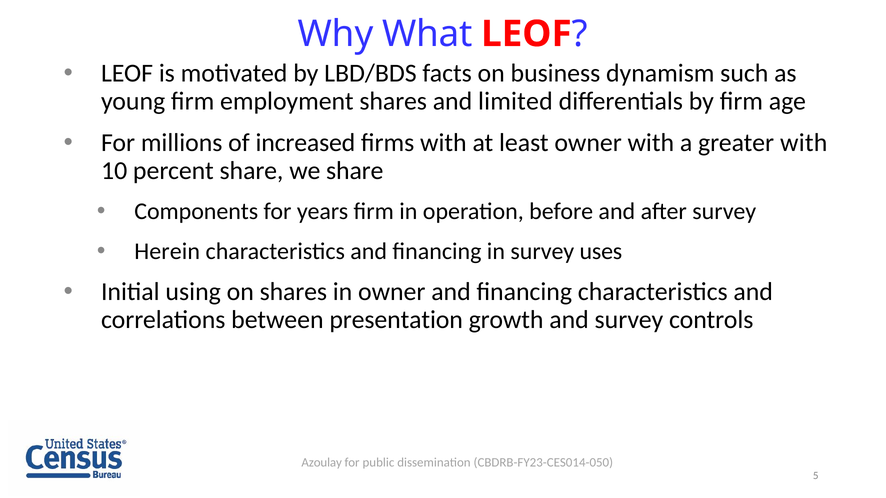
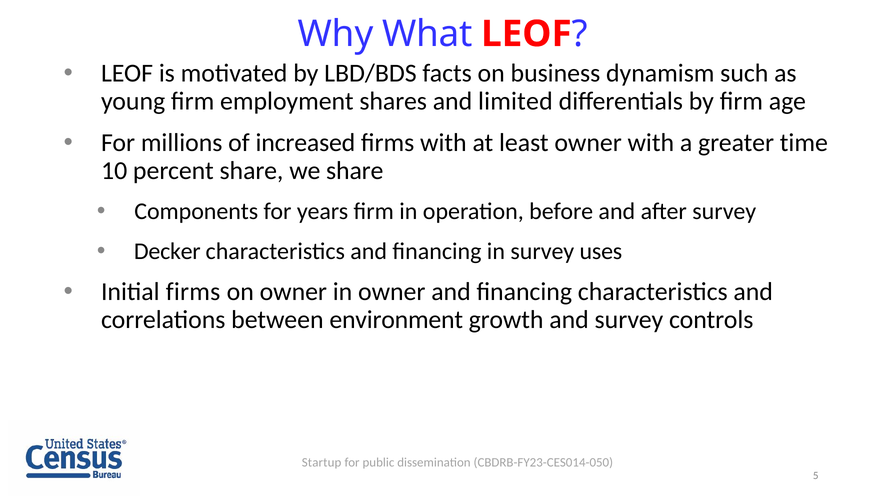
greater with: with -> time (804, 143)
Herein: Herein -> Decker (167, 251)
Initial using: using -> firms (193, 292)
on shares: shares -> owner (293, 292)
presentation: presentation -> environment (396, 320)
Azoulay: Azoulay -> Startup (322, 463)
